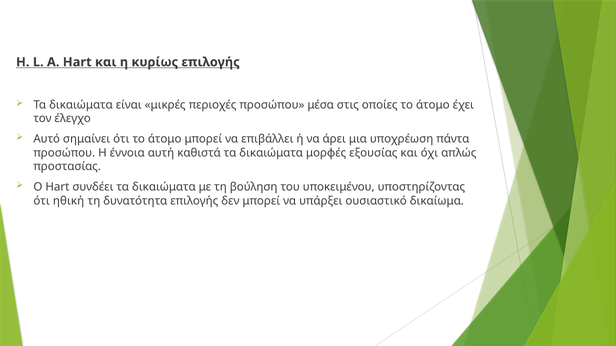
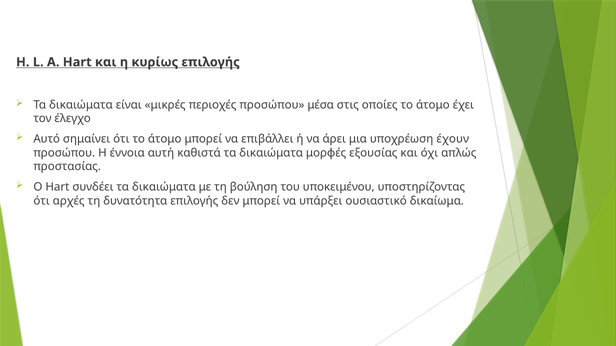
πάντα: πάντα -> έχουν (453, 139)
ηθική: ηθική -> αρχές (69, 201)
